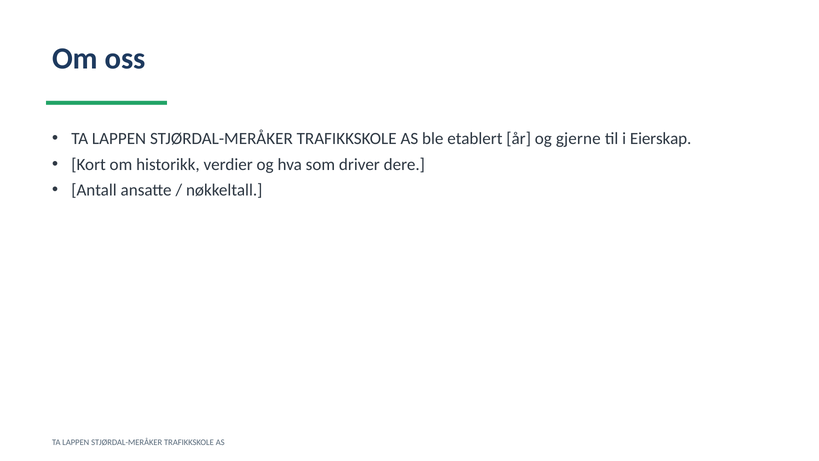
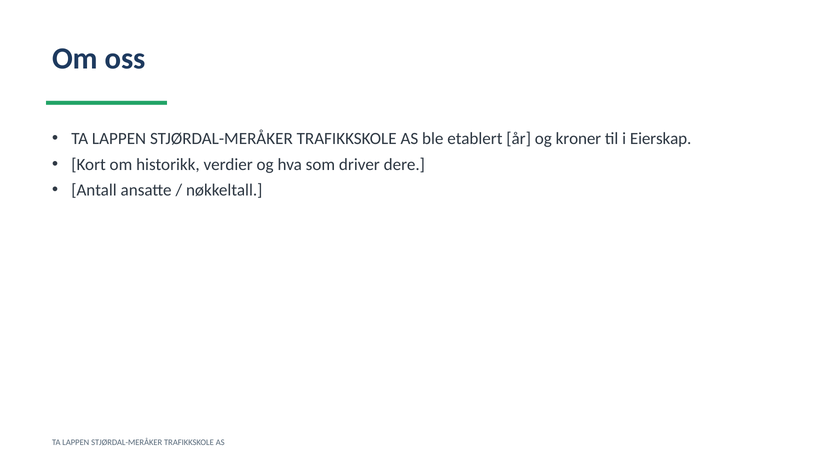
gjerne: gjerne -> kroner (578, 139)
